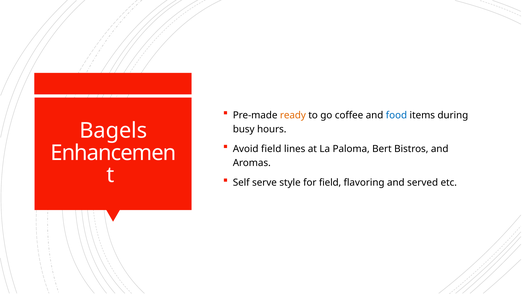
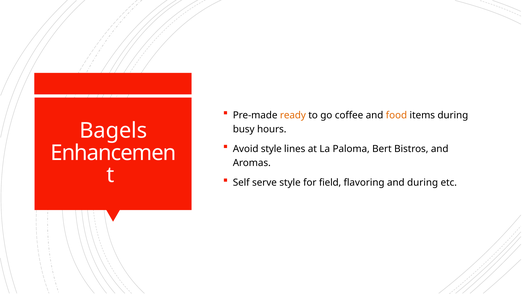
food colour: blue -> orange (396, 115)
Avoid field: field -> style (271, 149)
and served: served -> during (423, 182)
